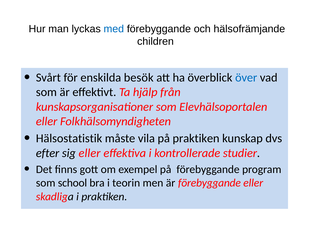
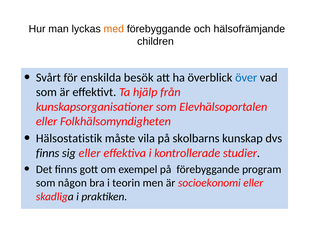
med colour: blue -> orange (114, 29)
på praktiken: praktiken -> skolbarns (196, 139)
efter: efter -> finns (48, 153)
school: school -> någon (72, 183)
är förebyggande: förebyggande -> socioekonomi (209, 183)
